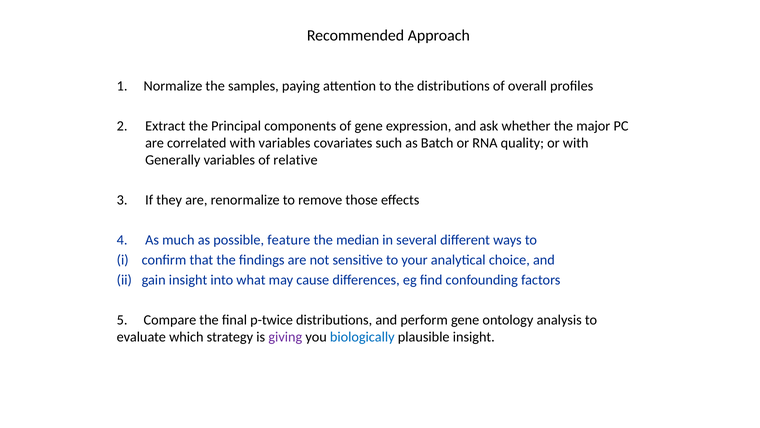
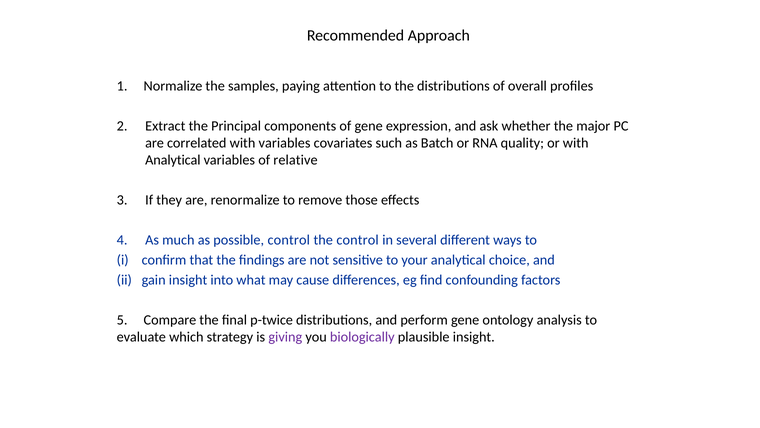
Generally: Generally -> Analytical (173, 160)
possible feature: feature -> control (289, 240)
the median: median -> control (358, 240)
biologically colour: blue -> purple (362, 337)
